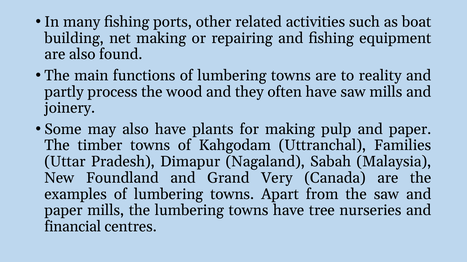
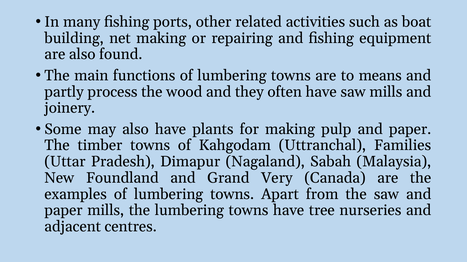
reality: reality -> means (380, 76)
financial: financial -> adjacent (73, 227)
